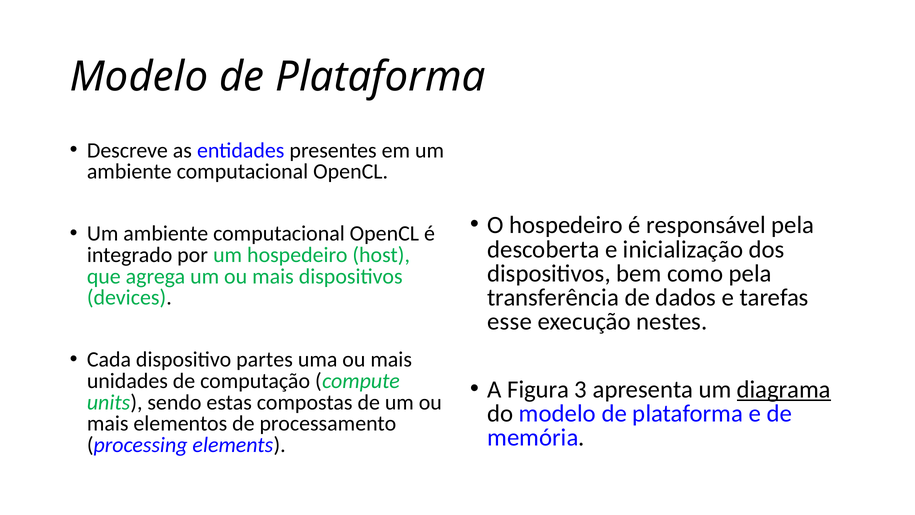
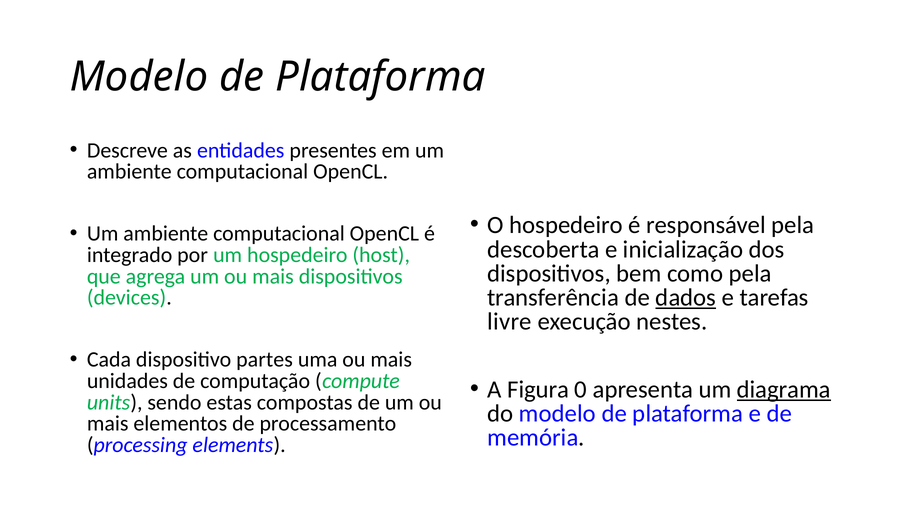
dados underline: none -> present (686, 297)
esse: esse -> livre (510, 321)
3: 3 -> 0 (581, 389)
